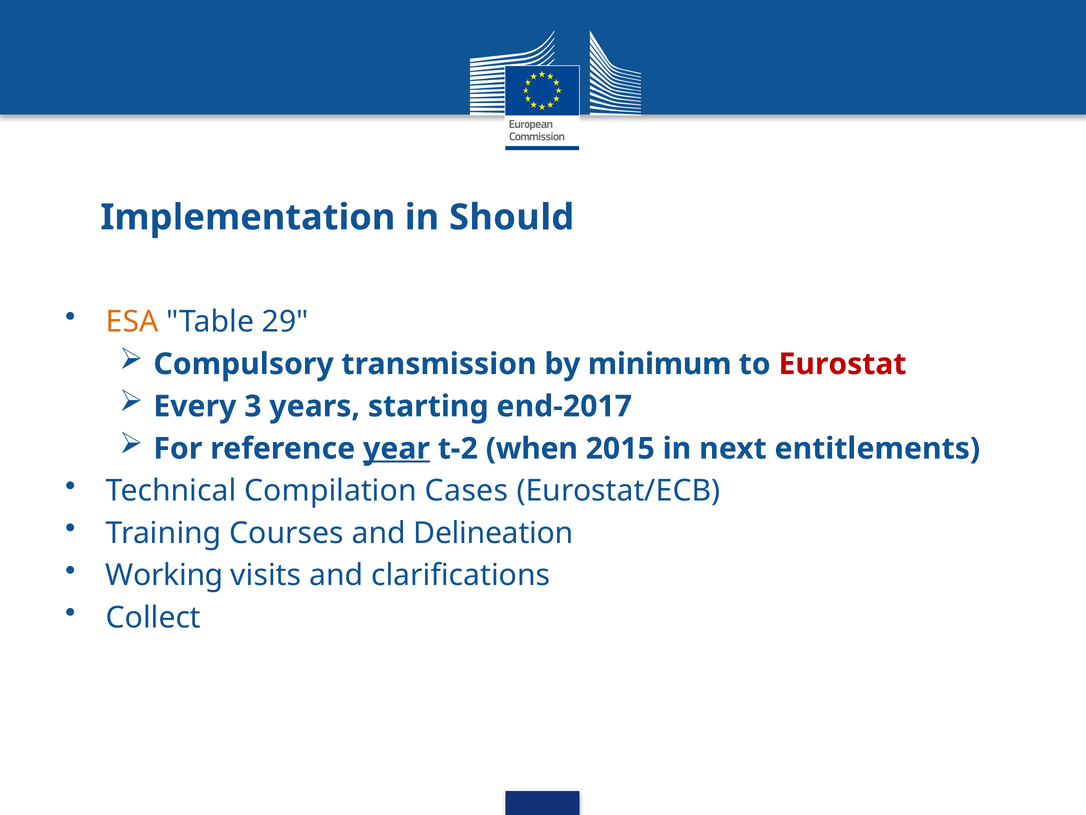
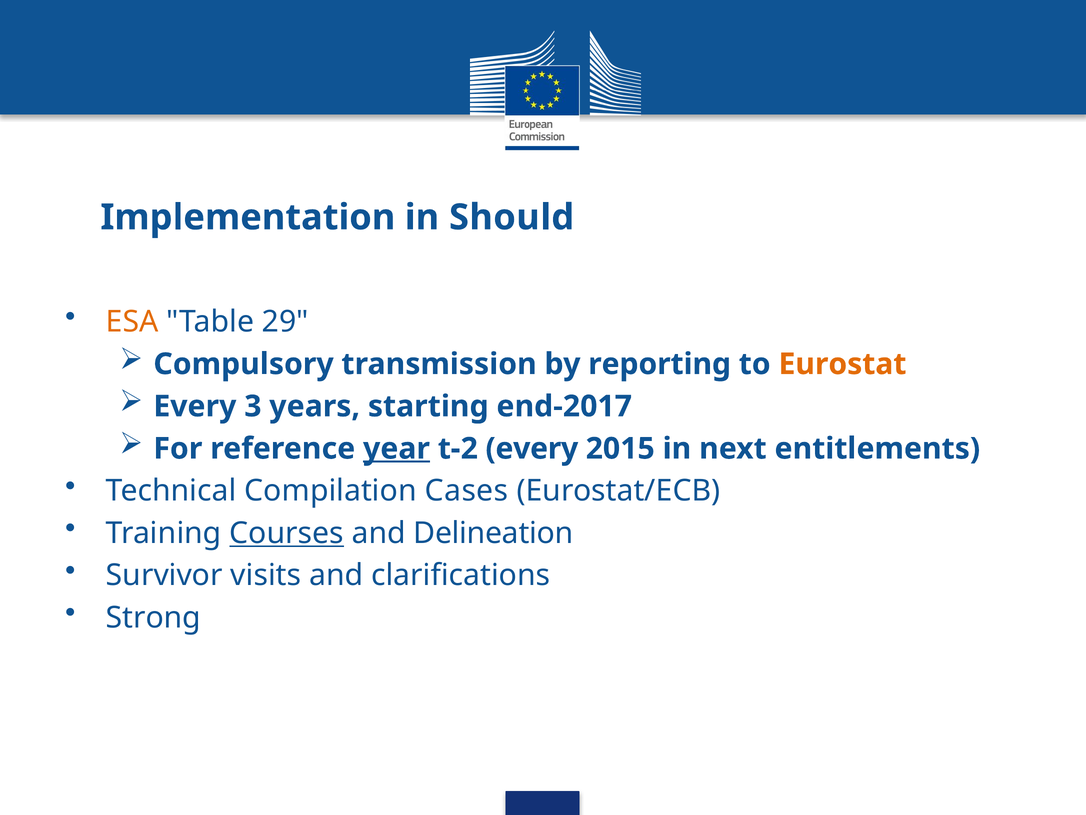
minimum: minimum -> reporting (660, 364)
Eurostat colour: red -> orange (842, 364)
t-2 when: when -> every (532, 448)
Courses underline: none -> present (287, 533)
Working: Working -> Survivor (164, 575)
Collect: Collect -> Strong (153, 617)
